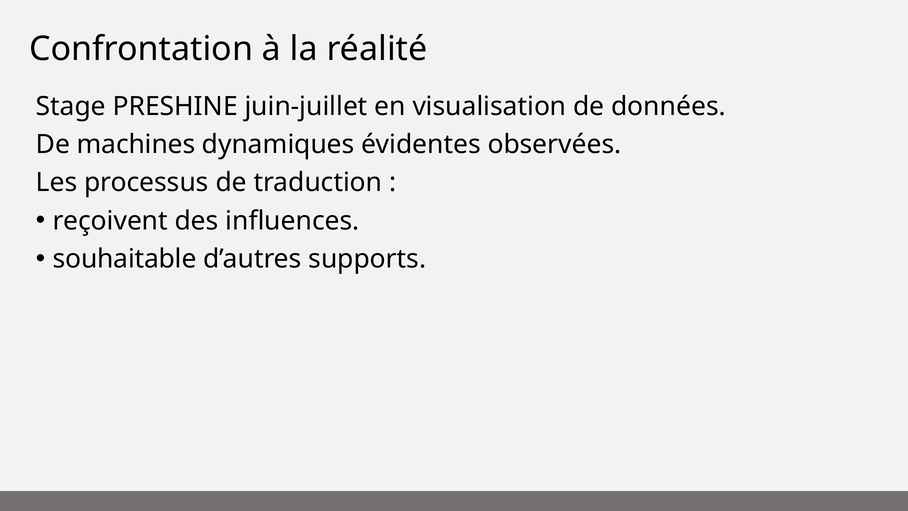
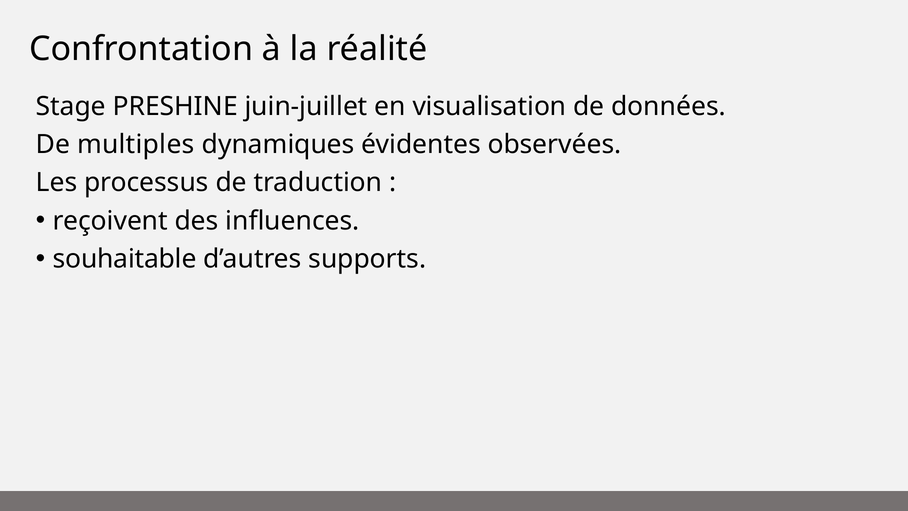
machines: machines -> multiples (136, 145)
